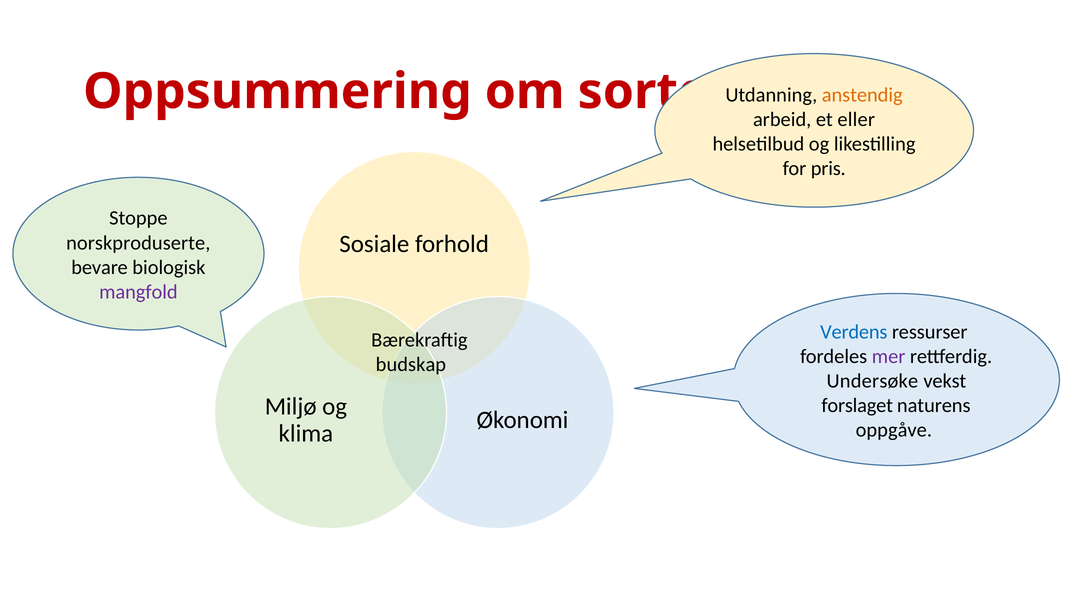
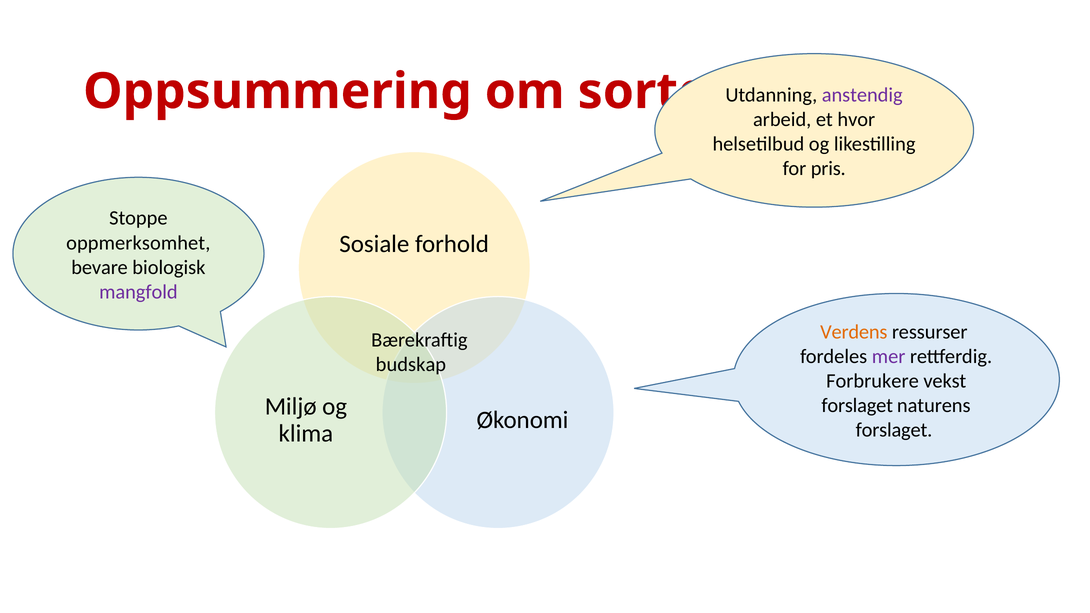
anstendig colour: orange -> purple (862, 95)
eller: eller -> hvor (856, 120)
norskproduserte: norskproduserte -> oppmerksomhet (138, 243)
Verdens colour: blue -> orange (854, 332)
Undersøke: Undersøke -> Forbrukere (872, 381)
oppgåve: oppgåve -> forslaget (894, 430)
